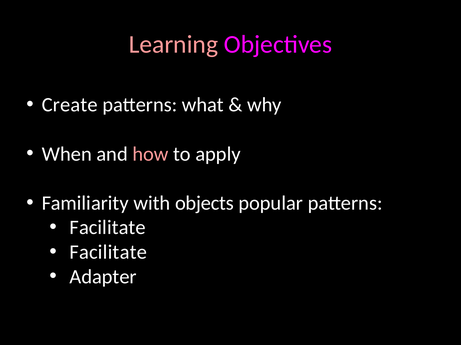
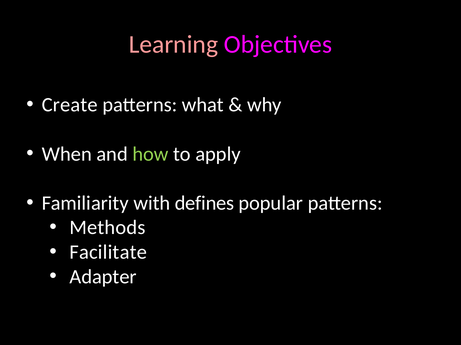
how colour: pink -> light green (151, 154)
objects: objects -> defines (204, 203)
Facilitate: Facilitate -> Methods (108, 228)
